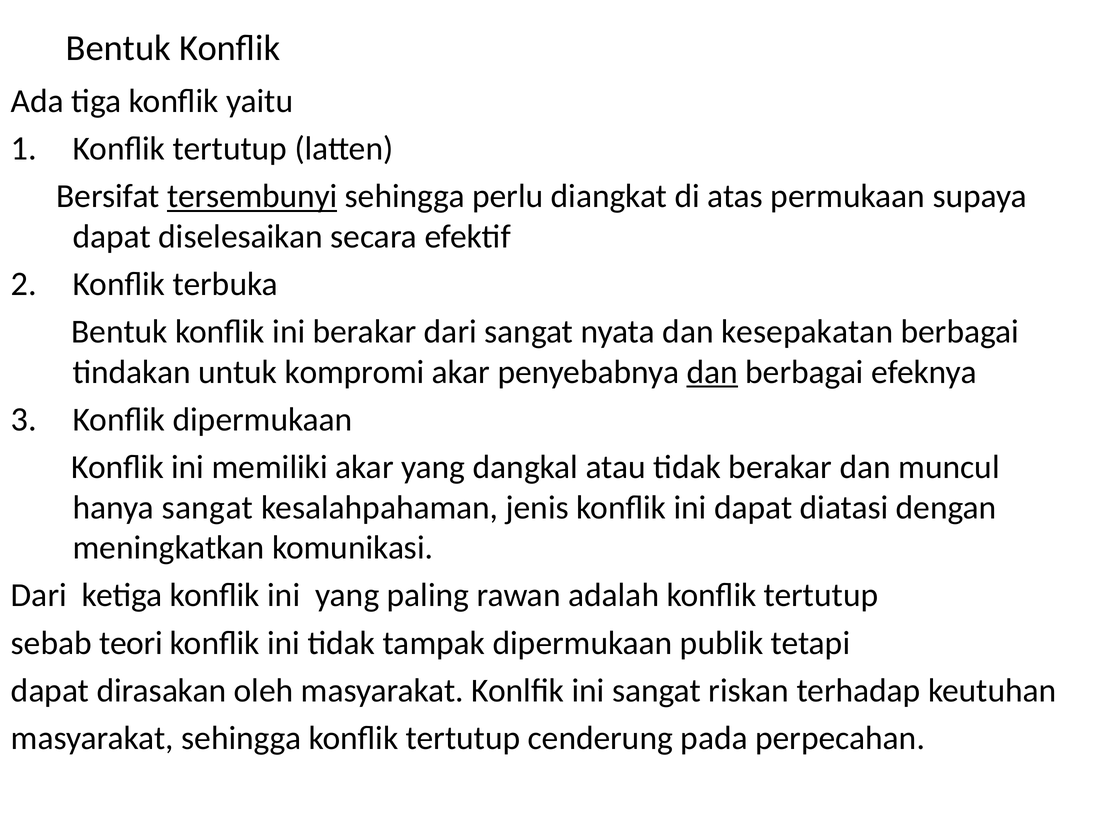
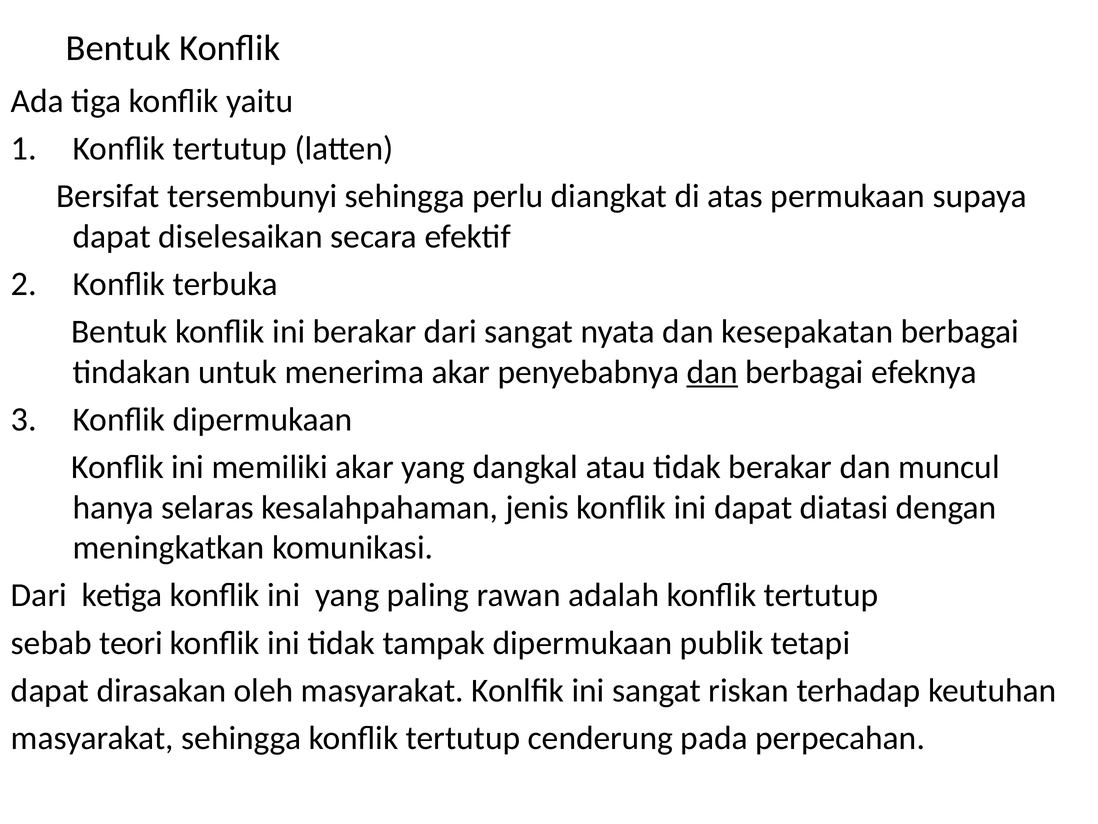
tersembunyi underline: present -> none (252, 196)
kompromi: kompromi -> menerima (354, 372)
hanya sangat: sangat -> selaras (208, 507)
